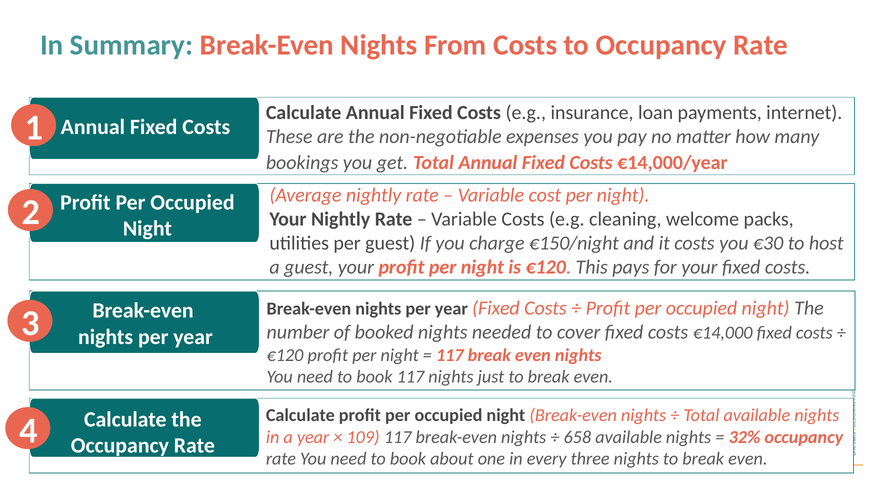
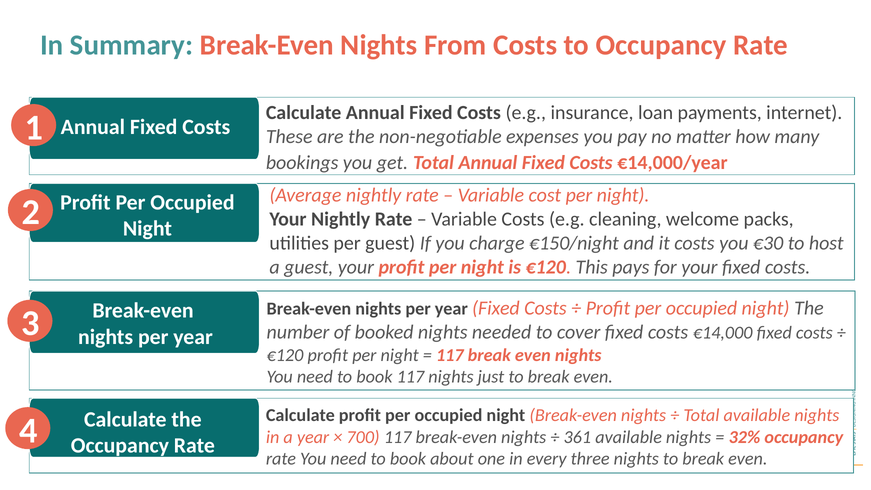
109: 109 -> 700 (363, 437)
658: 658 -> 361 (577, 437)
